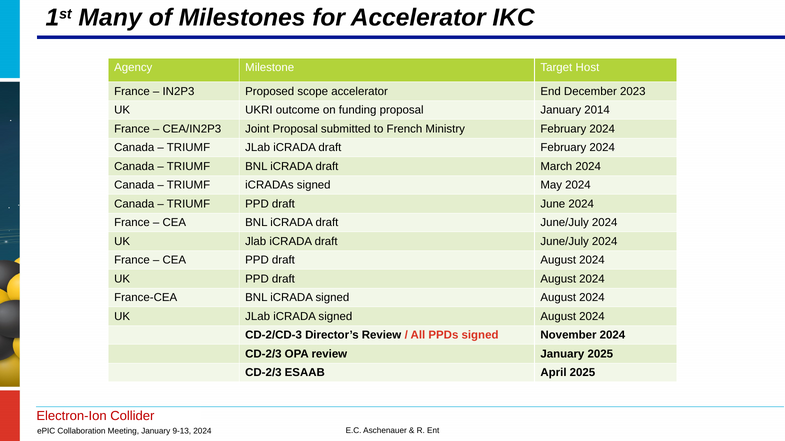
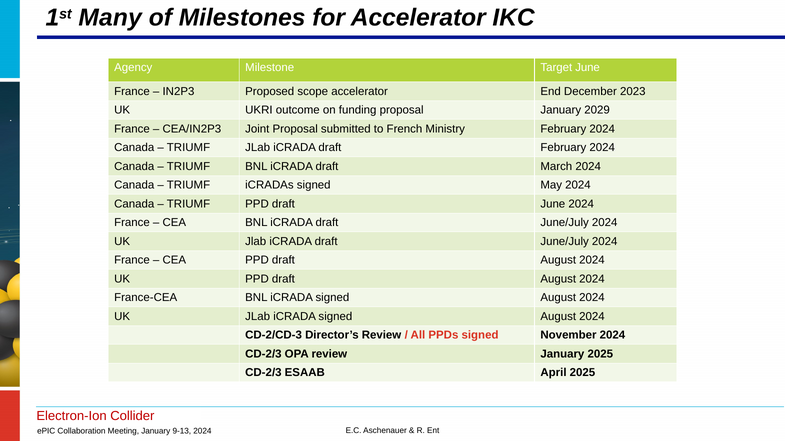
Target Host: Host -> June (588, 68)
2014: 2014 -> 2029 (597, 110)
